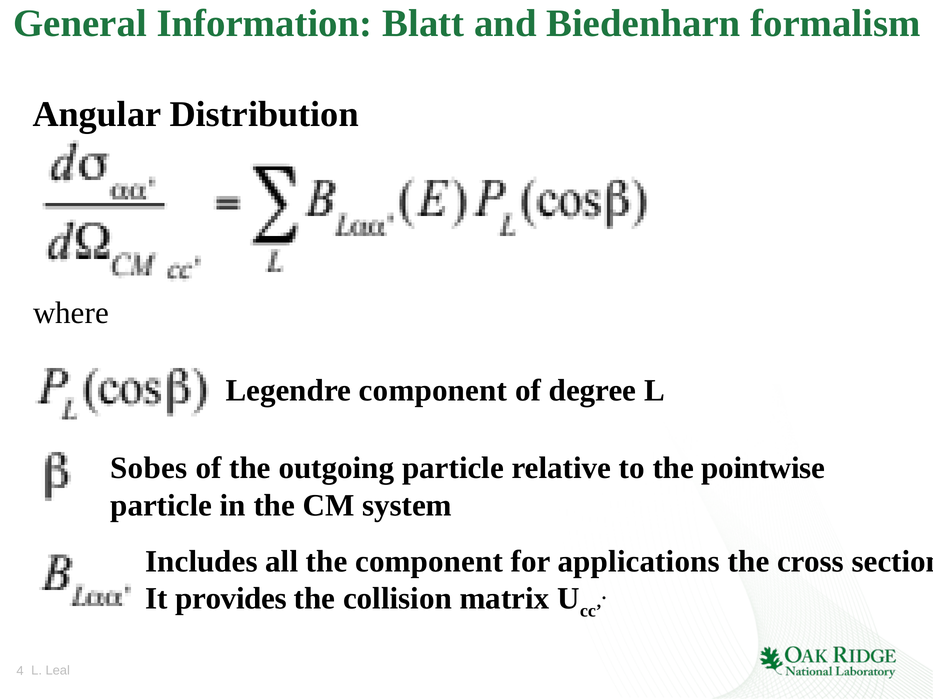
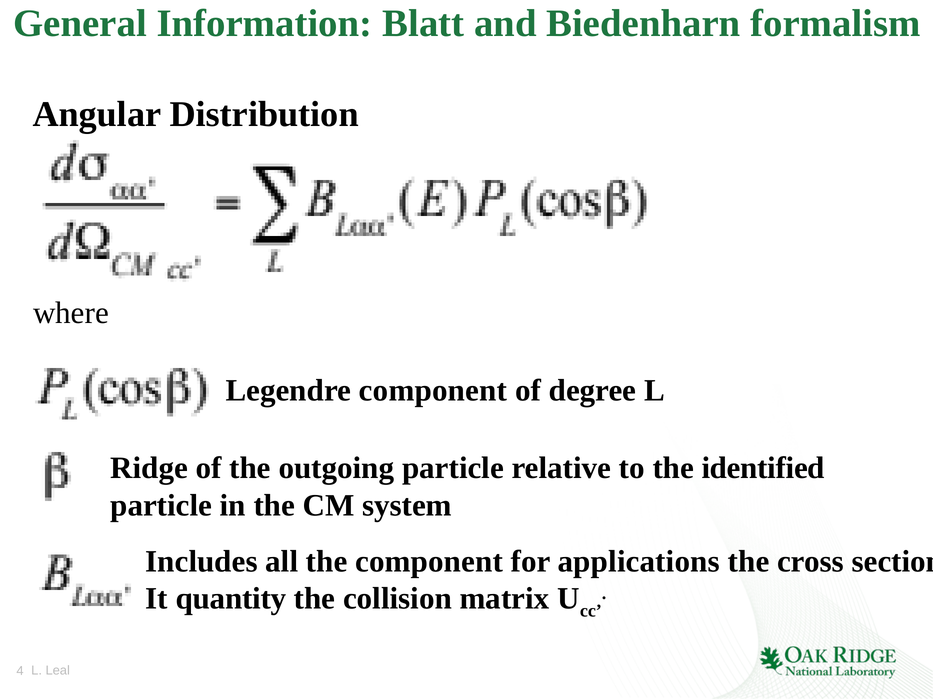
Sobes: Sobes -> Ridge (149, 469)
pointwise: pointwise -> identified (763, 469)
provides: provides -> quantity (231, 599)
